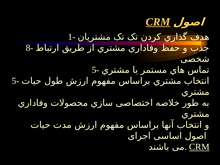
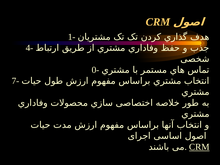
CRM underline: present -> none (158, 22)
8-: 8- -> 4- (30, 48)
5-: 5- -> 0- (96, 70)
5-: 5- -> 7- (16, 81)
